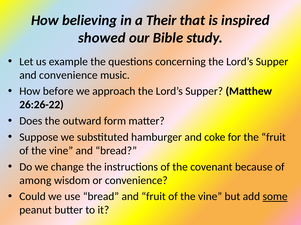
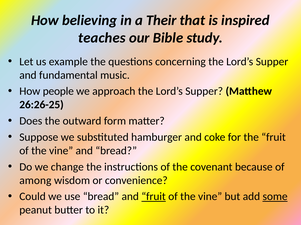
showed: showed -> teaches (102, 38)
and convenience: convenience -> fundamental (68, 75)
before: before -> people (58, 92)
26:26-22: 26:26-22 -> 26:26-25 (41, 105)
fruit underline: none -> present (154, 197)
